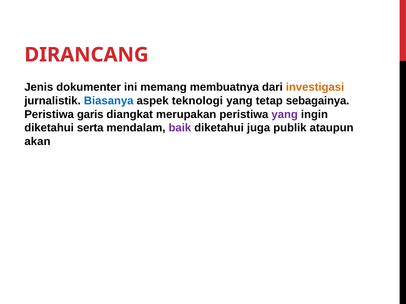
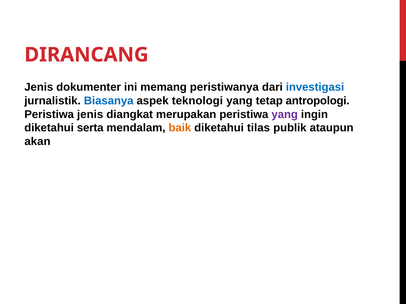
membuatnya: membuatnya -> peristiwanya (224, 87)
investigasi colour: orange -> blue (315, 87)
sebagainya: sebagainya -> antropologi (318, 101)
Peristiwa garis: garis -> jenis (90, 114)
baik colour: purple -> orange (180, 128)
juga: juga -> tilas (259, 128)
